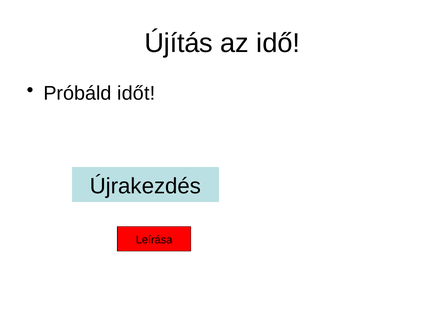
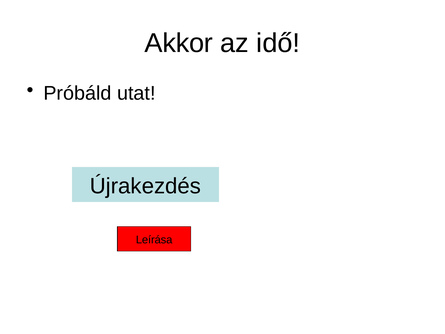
Újítás: Újítás -> Akkor (179, 43)
időt: időt -> utat (136, 93)
